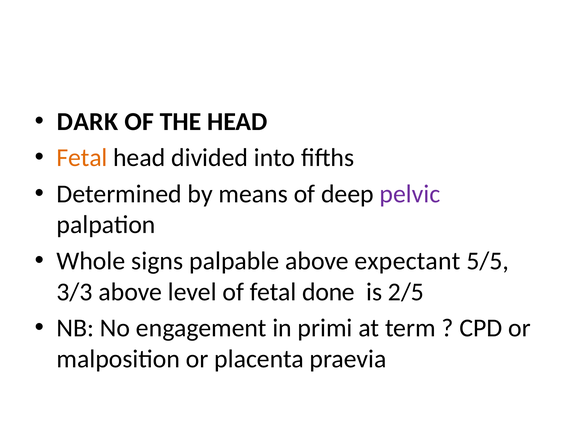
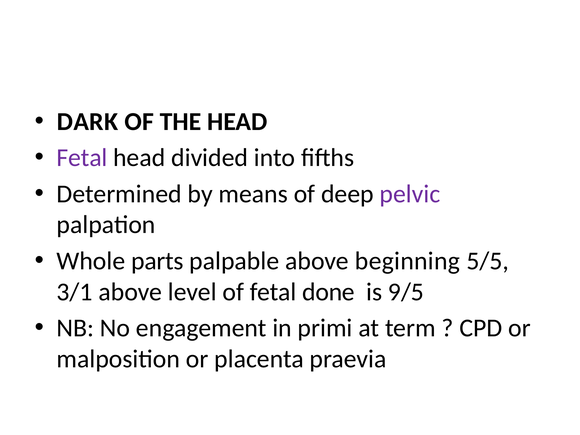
Fetal colour: orange -> purple (82, 158)
signs: signs -> parts (157, 261)
expectant: expectant -> beginning (407, 261)
3/3: 3/3 -> 3/1 (75, 292)
2/5: 2/5 -> 9/5 (406, 292)
